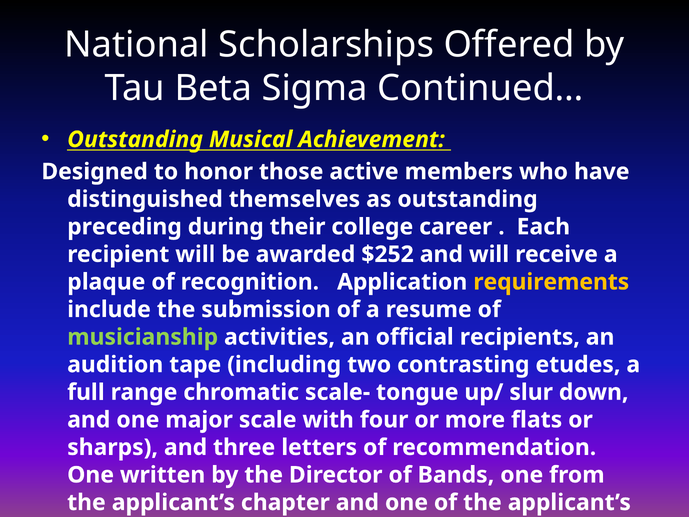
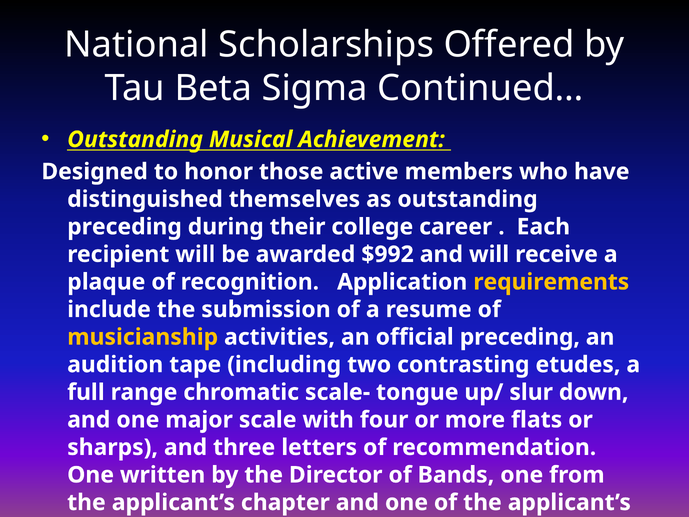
$252: $252 -> $992 (388, 254)
musicianship colour: light green -> yellow (143, 337)
official recipients: recipients -> preceding (520, 337)
